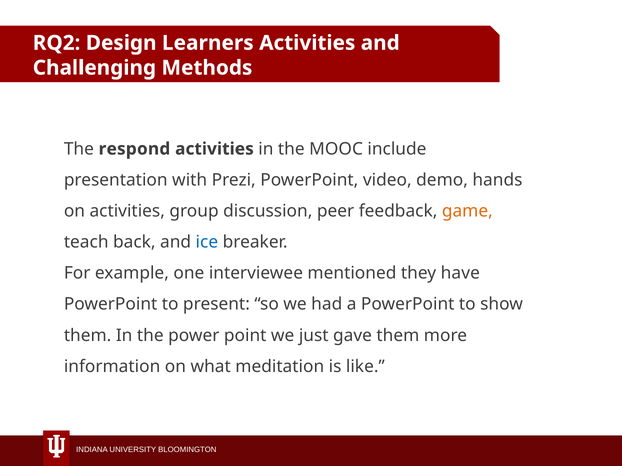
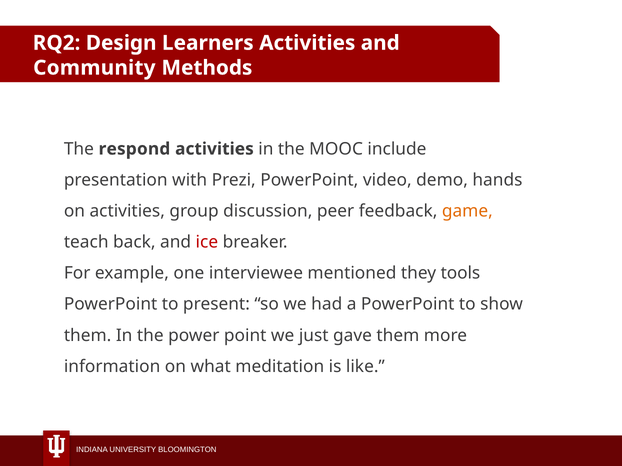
Challenging: Challenging -> Community (94, 68)
ice colour: blue -> red (207, 242)
have: have -> tools (460, 273)
